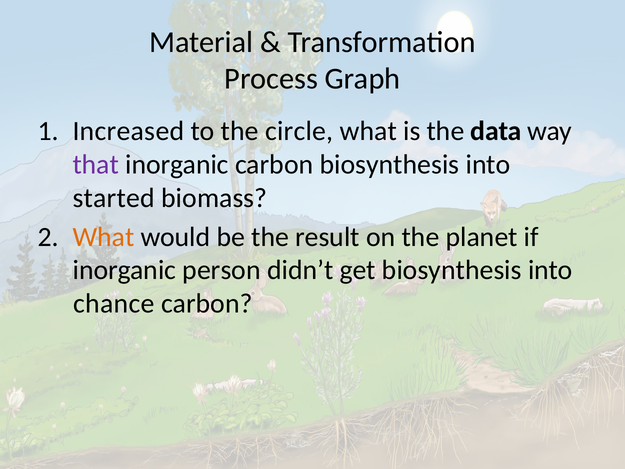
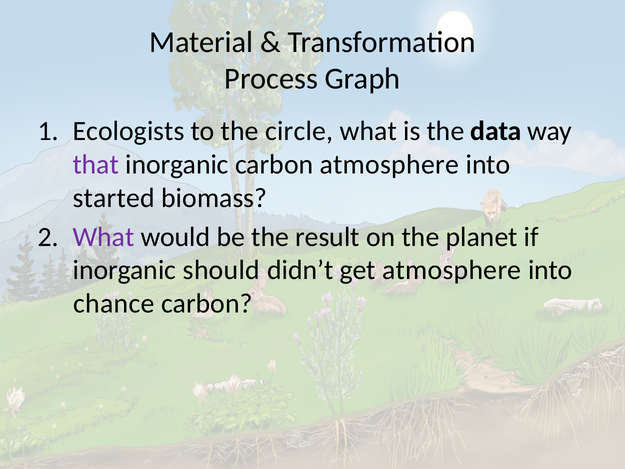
Increased: Increased -> Ecologists (129, 131)
carbon biosynthesis: biosynthesis -> atmosphere (389, 165)
What colour: orange -> purple (104, 237)
person: person -> should (221, 270)
get biosynthesis: biosynthesis -> atmosphere (452, 270)
